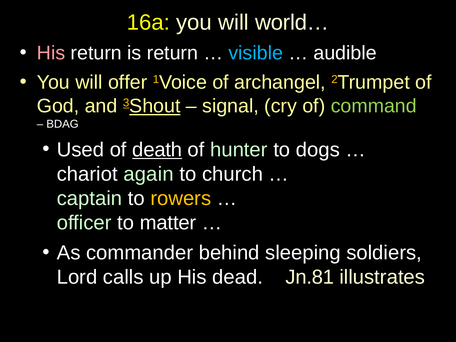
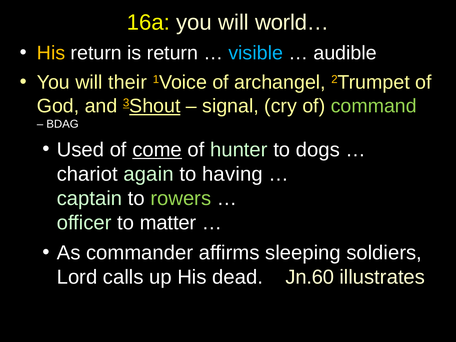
His colour: pink -> yellow (51, 53)
offer: offer -> their (128, 82)
death: death -> come (157, 150)
church: church -> having (233, 174)
rowers colour: yellow -> light green (181, 198)
behind: behind -> affirms (229, 253)
Jn.81: Jn.81 -> Jn.60 (310, 277)
